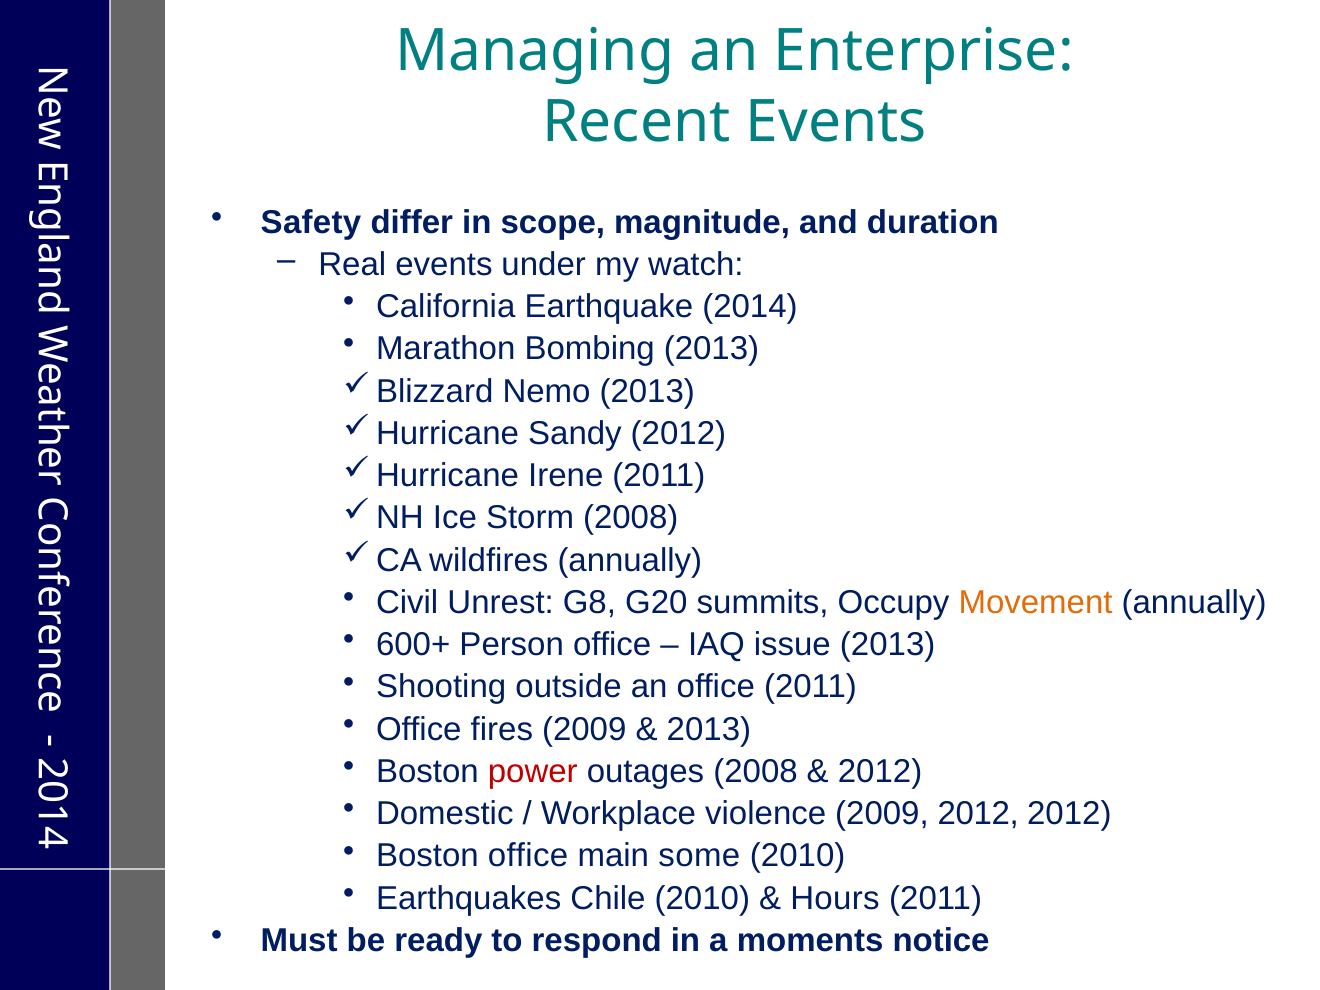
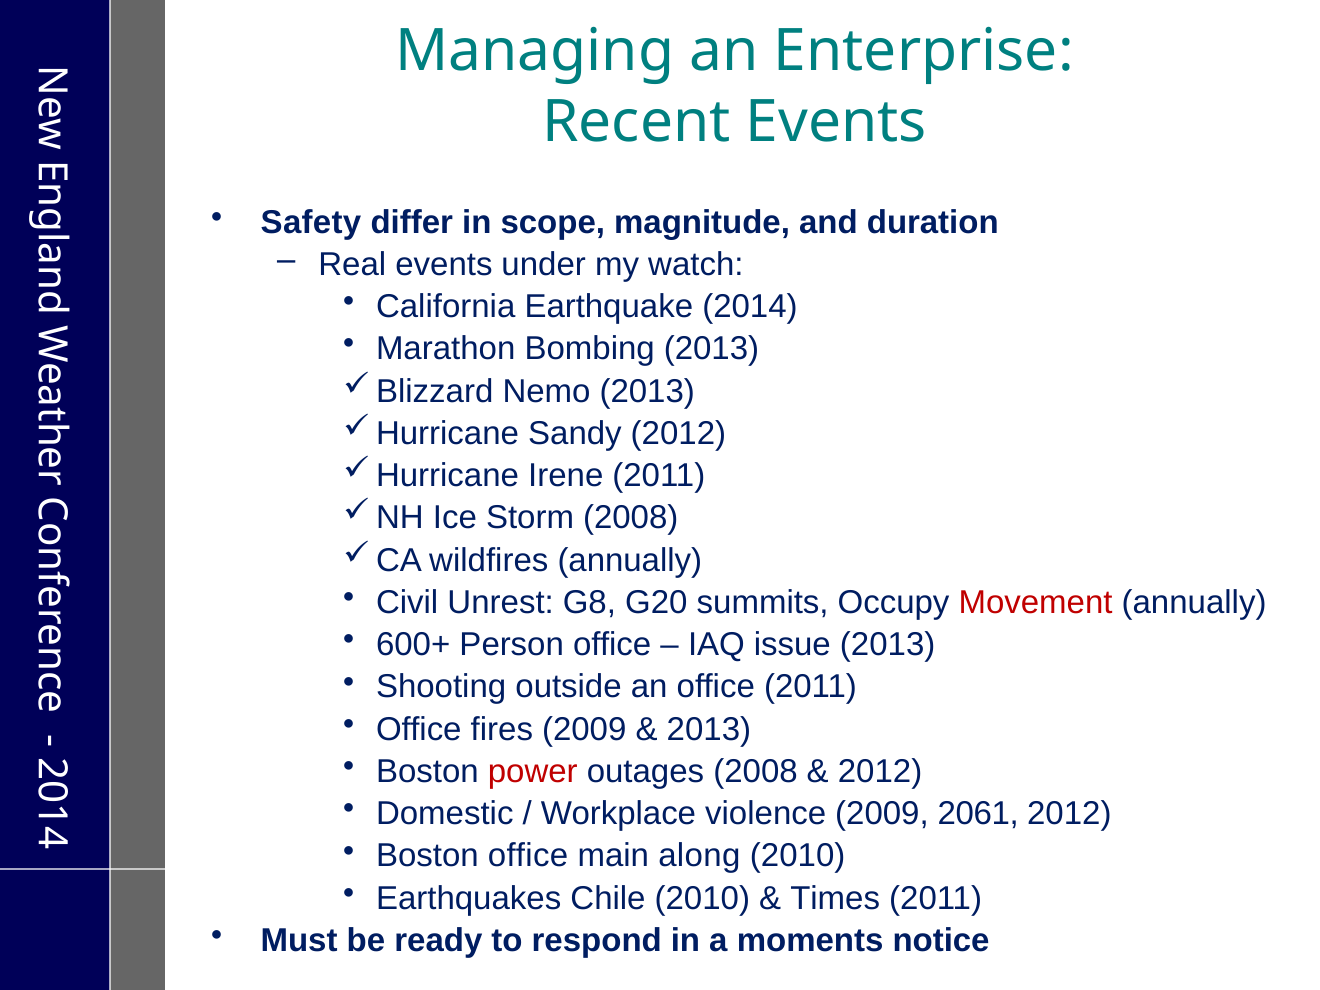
Movement colour: orange -> red (1036, 602)
2009 2012: 2012 -> 2061 (978, 814)
some: some -> along (699, 856)
Hours: Hours -> Times (835, 898)
